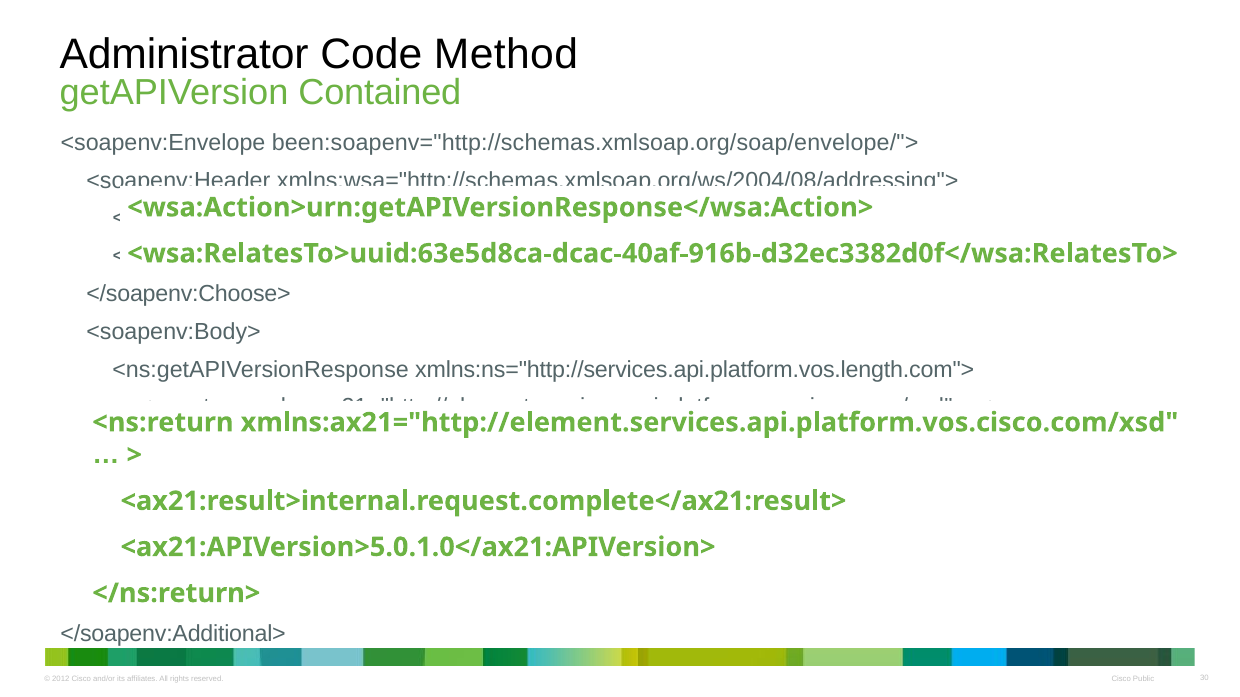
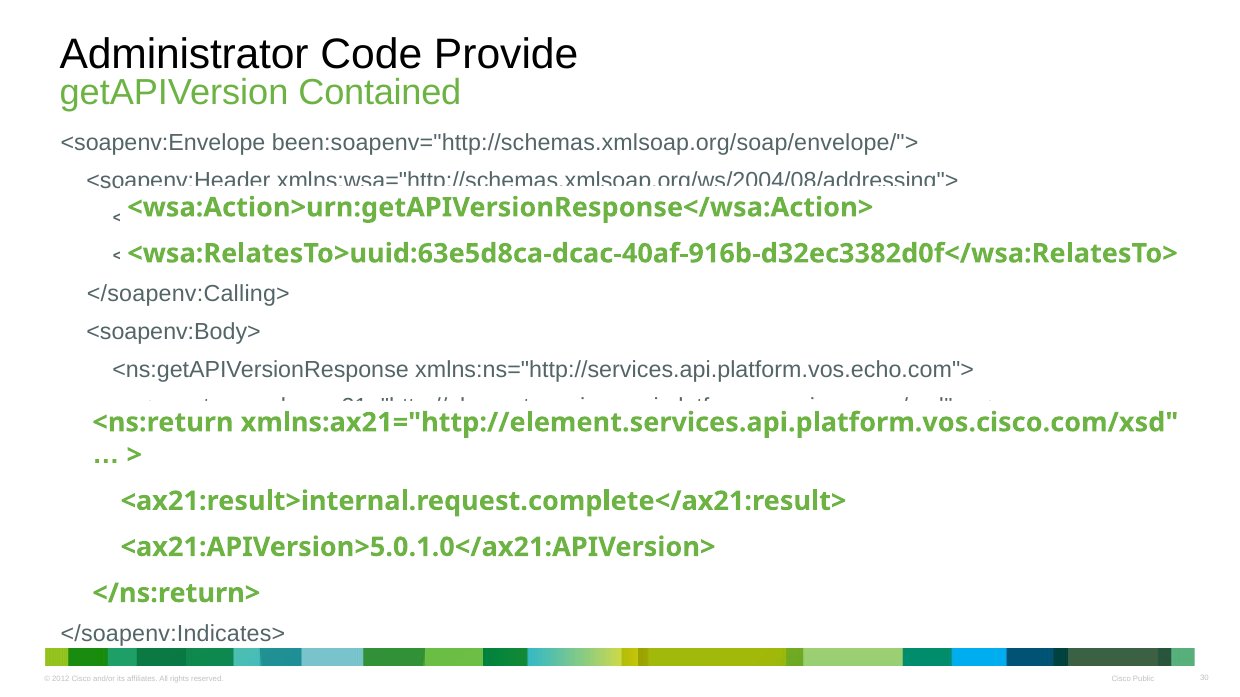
Method: Method -> Provide (506, 55)
</soapenv:Choose>: </soapenv:Choose> -> </soapenv:Calling> (188, 294)
xmlns:ns="http://services.api.platform.vos.length.com">: xmlns:ns="http://services.api.platform.vos.length.com"> -> xmlns:ns="http://services.api.platform.vos.echo.com"> (695, 370)
</soapenv:Additional>: </soapenv:Additional> -> </soapenv:Indicates> (173, 635)
